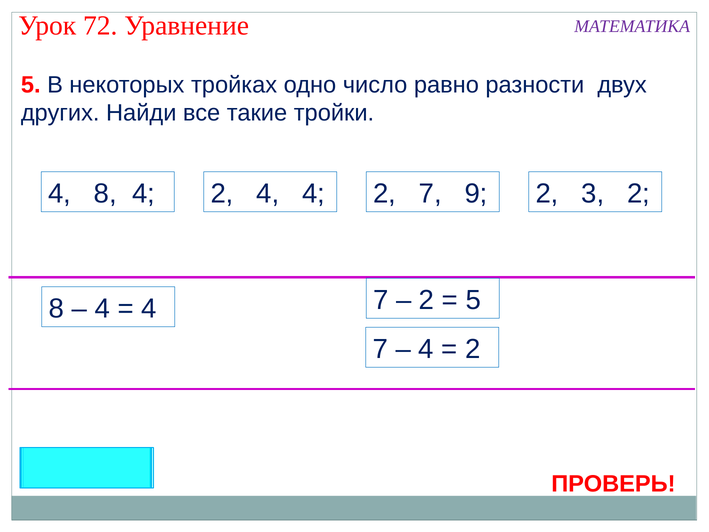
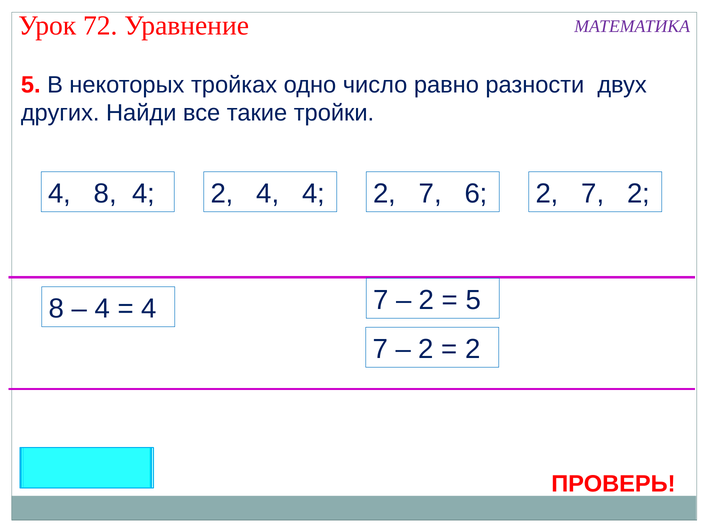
9: 9 -> 6 (476, 194)
3: 3 -> 7 (593, 194)
4: 4 -> 2 (426, 349)
